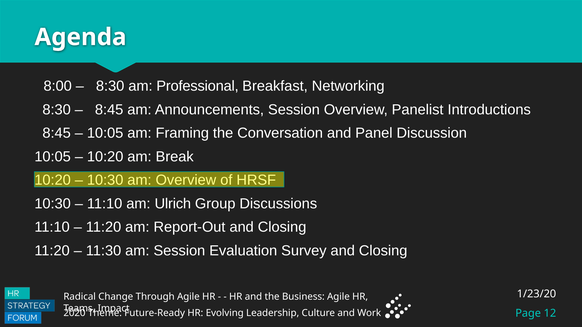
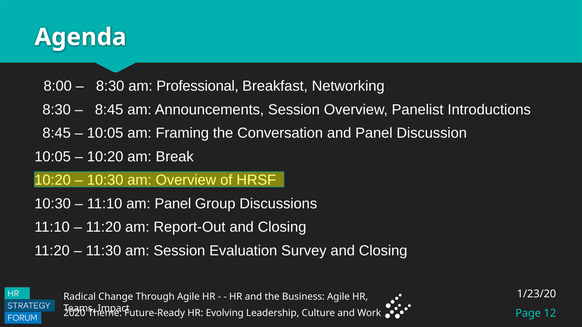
am Ulrich: Ulrich -> Panel (173, 204)
